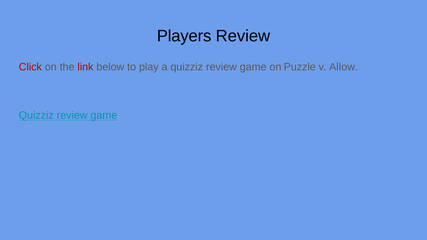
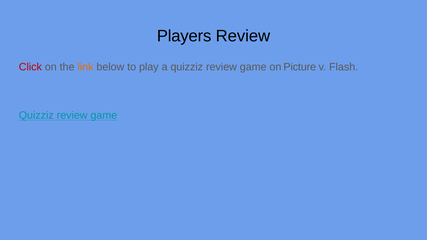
link colour: red -> orange (85, 67)
Puzzle: Puzzle -> Picture (300, 67)
Allow: Allow -> Flash (344, 67)
